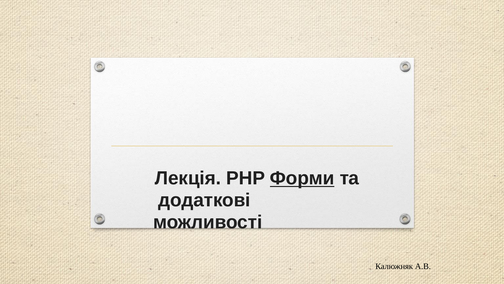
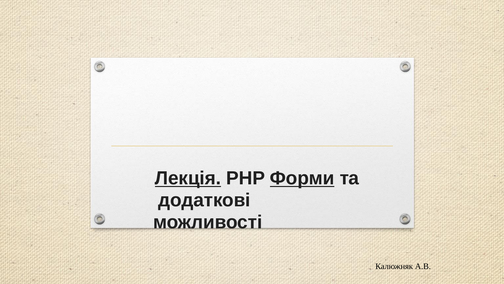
Лекція underline: none -> present (188, 178)
